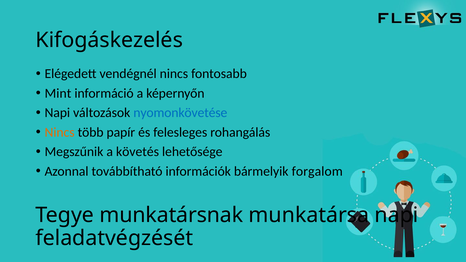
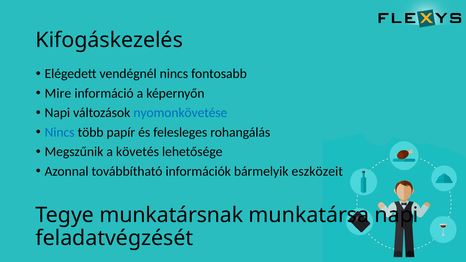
Mint: Mint -> Mire (58, 93)
Nincs colour: orange -> blue (60, 132)
forgalom: forgalom -> eszközeit (317, 171)
